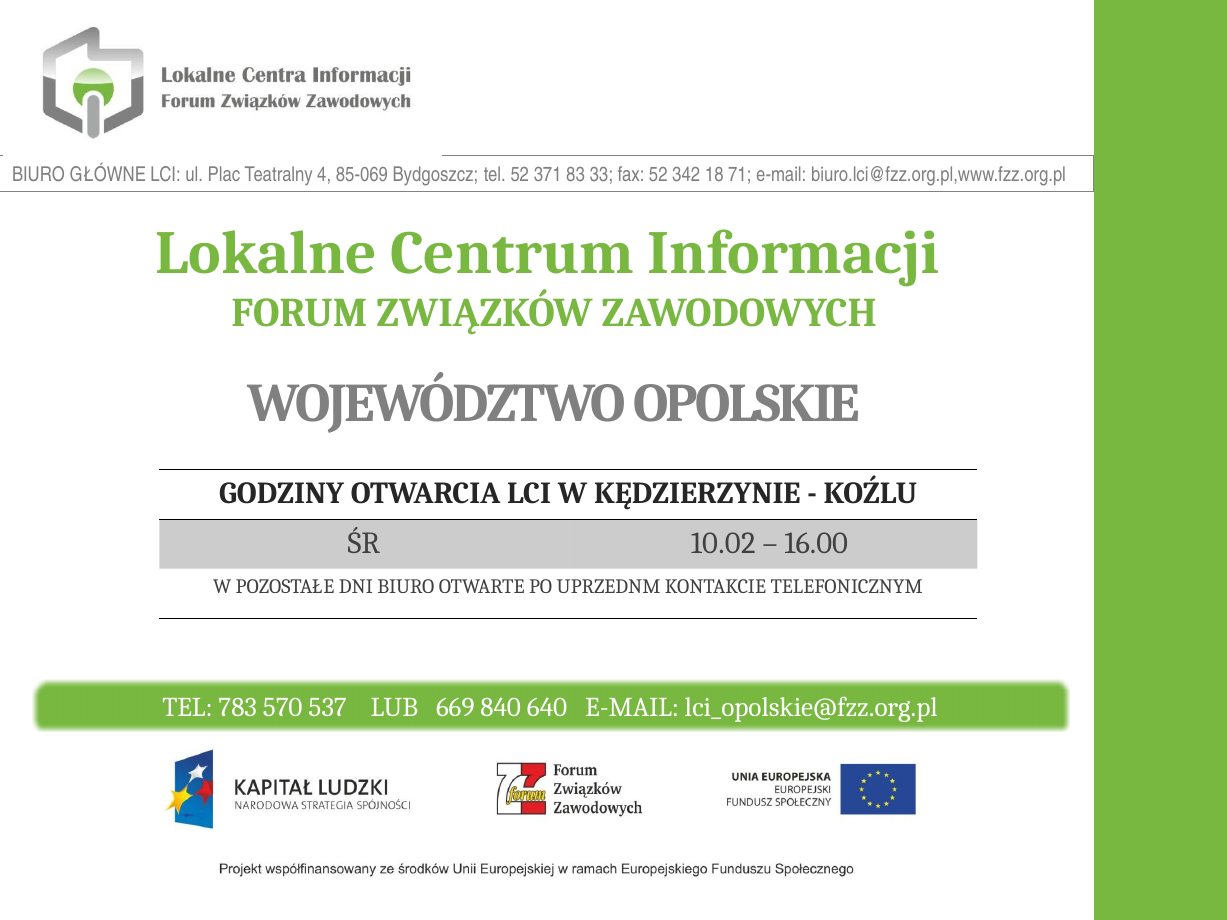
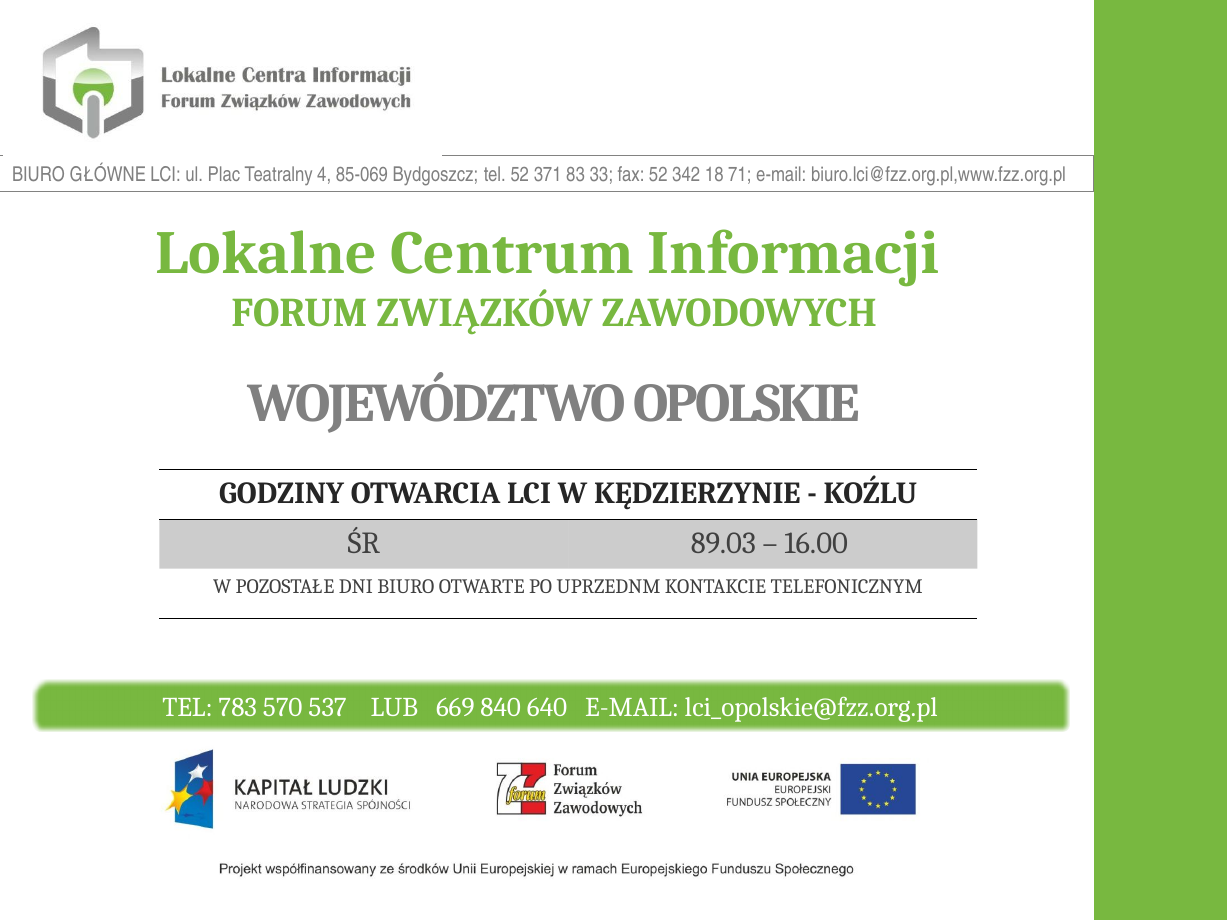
10.02: 10.02 -> 89.03 (723, 543)
